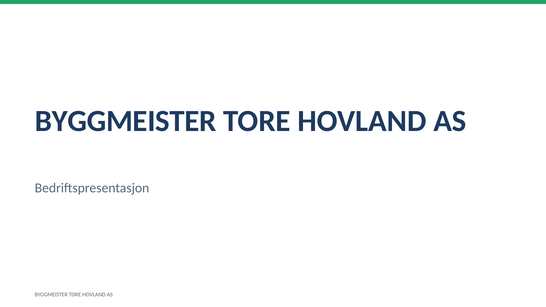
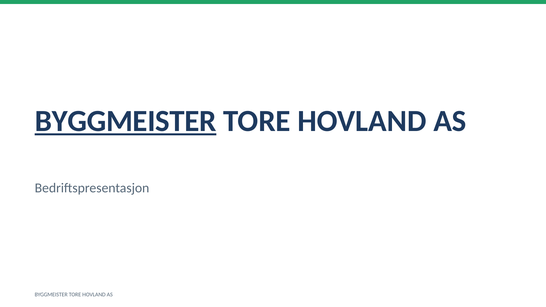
BYGGMEISTER underline: none -> present (126, 121)
